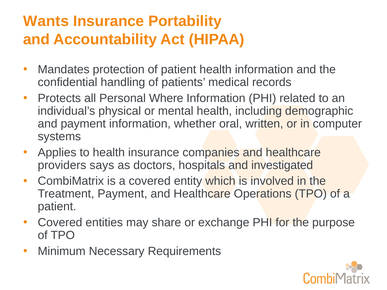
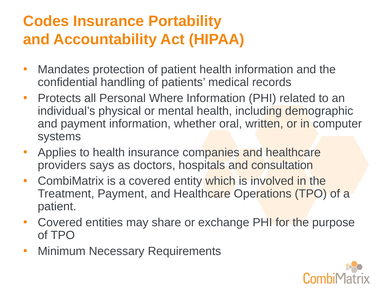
Wants: Wants -> Codes (46, 21)
investigated: investigated -> consultation (282, 165)
